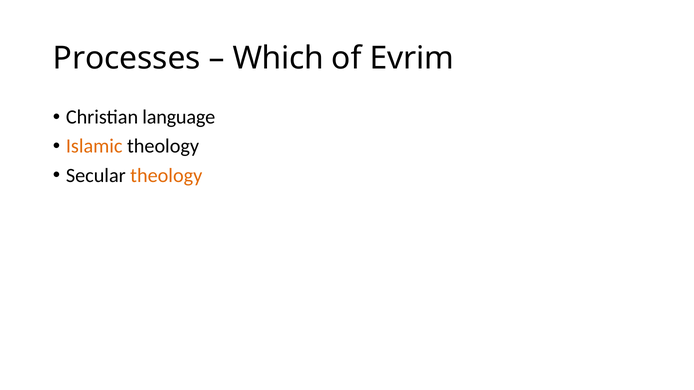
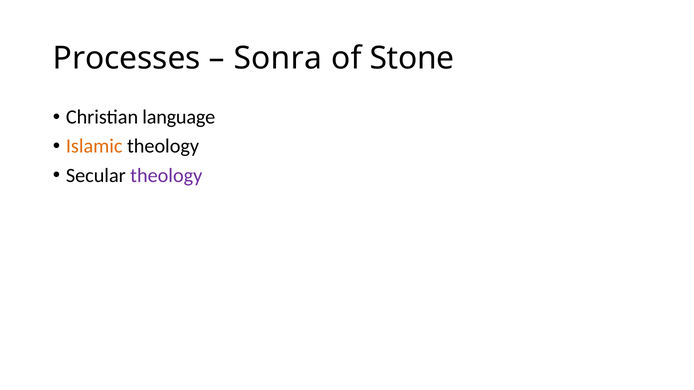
Which: Which -> Sonra (278, 58)
Evrim: Evrim -> Stone (412, 58)
theology colour: orange -> purple (166, 176)
